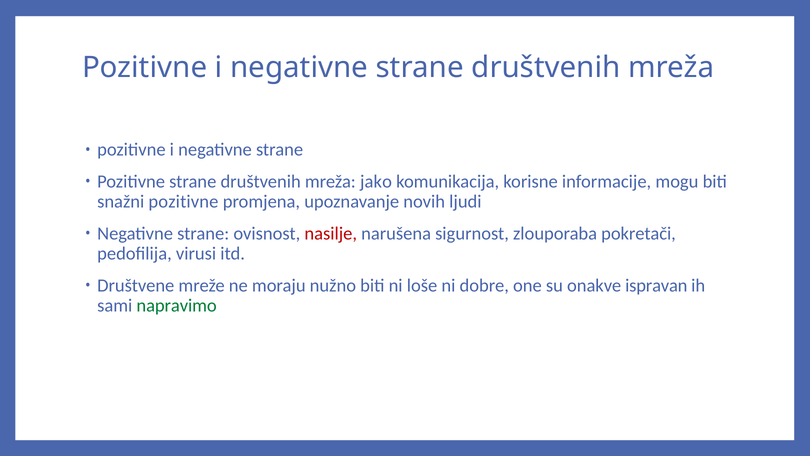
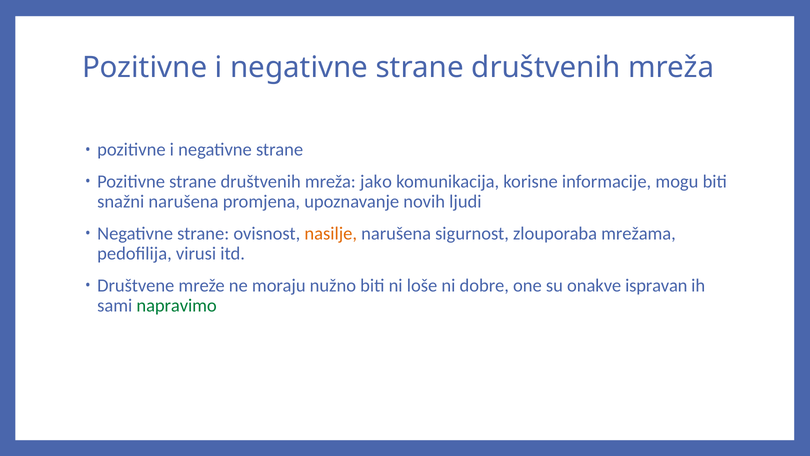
snažni pozitivne: pozitivne -> narušena (184, 202)
nasilje colour: red -> orange (331, 233)
pokretači: pokretači -> mrežama (639, 233)
